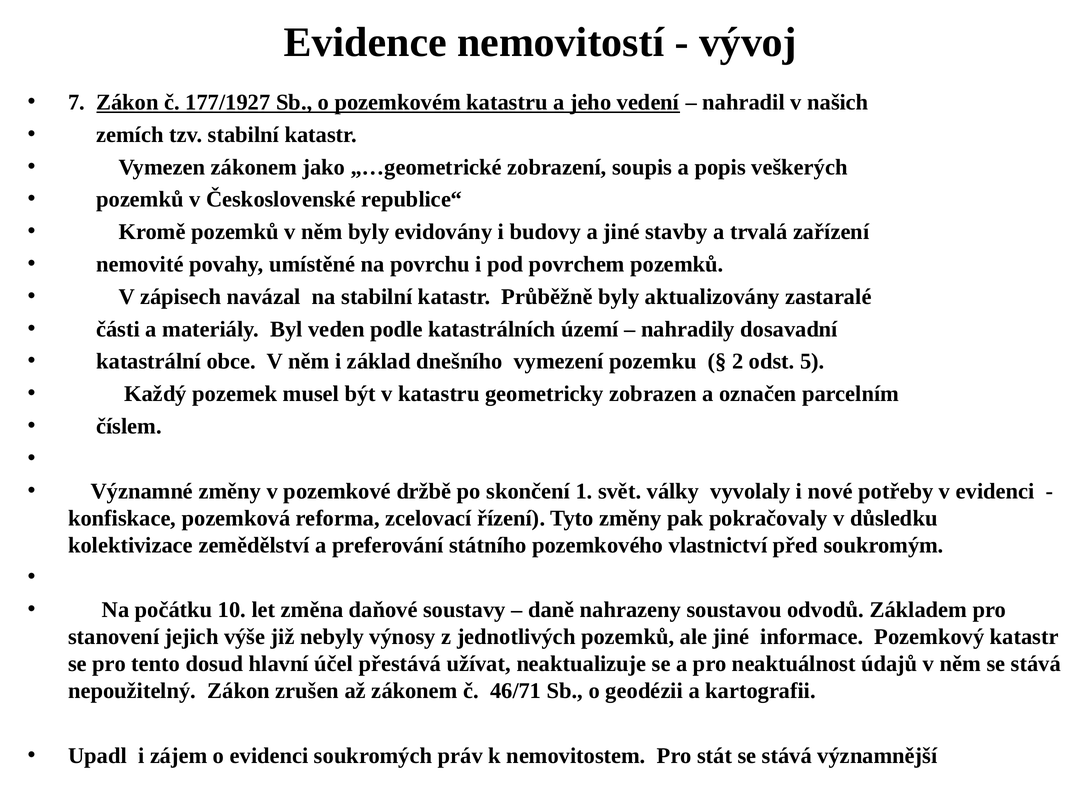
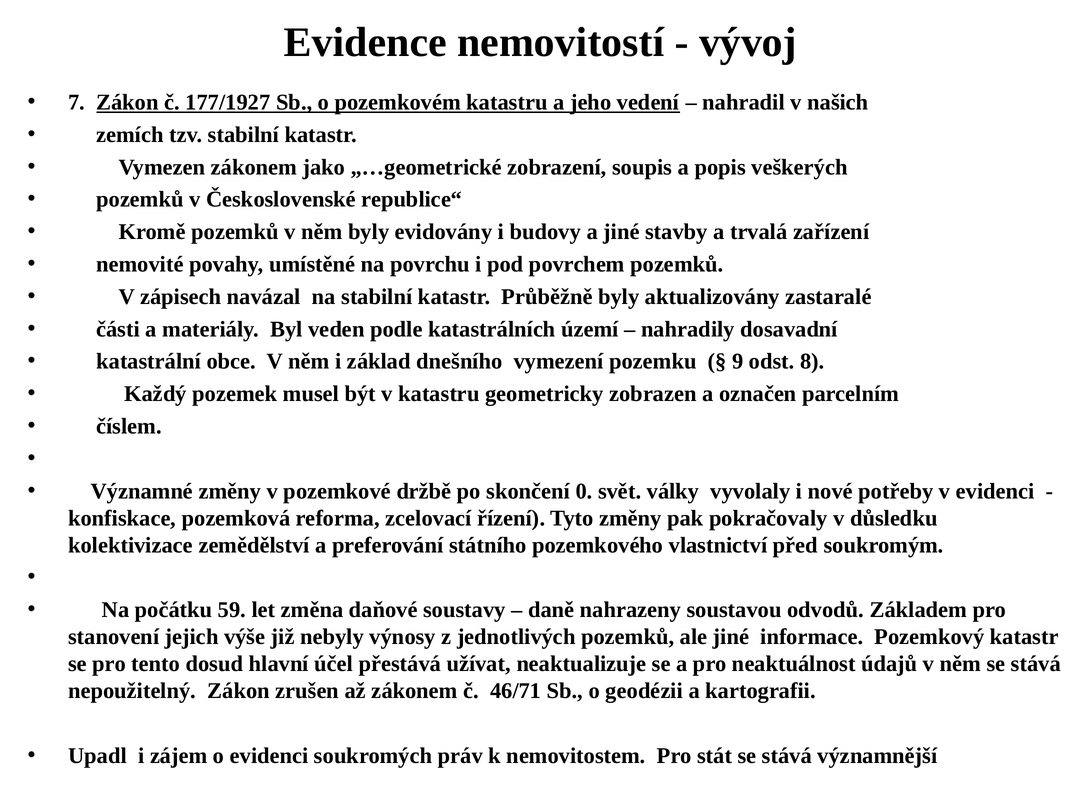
2: 2 -> 9 (738, 361)
5: 5 -> 8 (812, 361)
1: 1 -> 0 (584, 491)
10: 10 -> 59 (232, 610)
